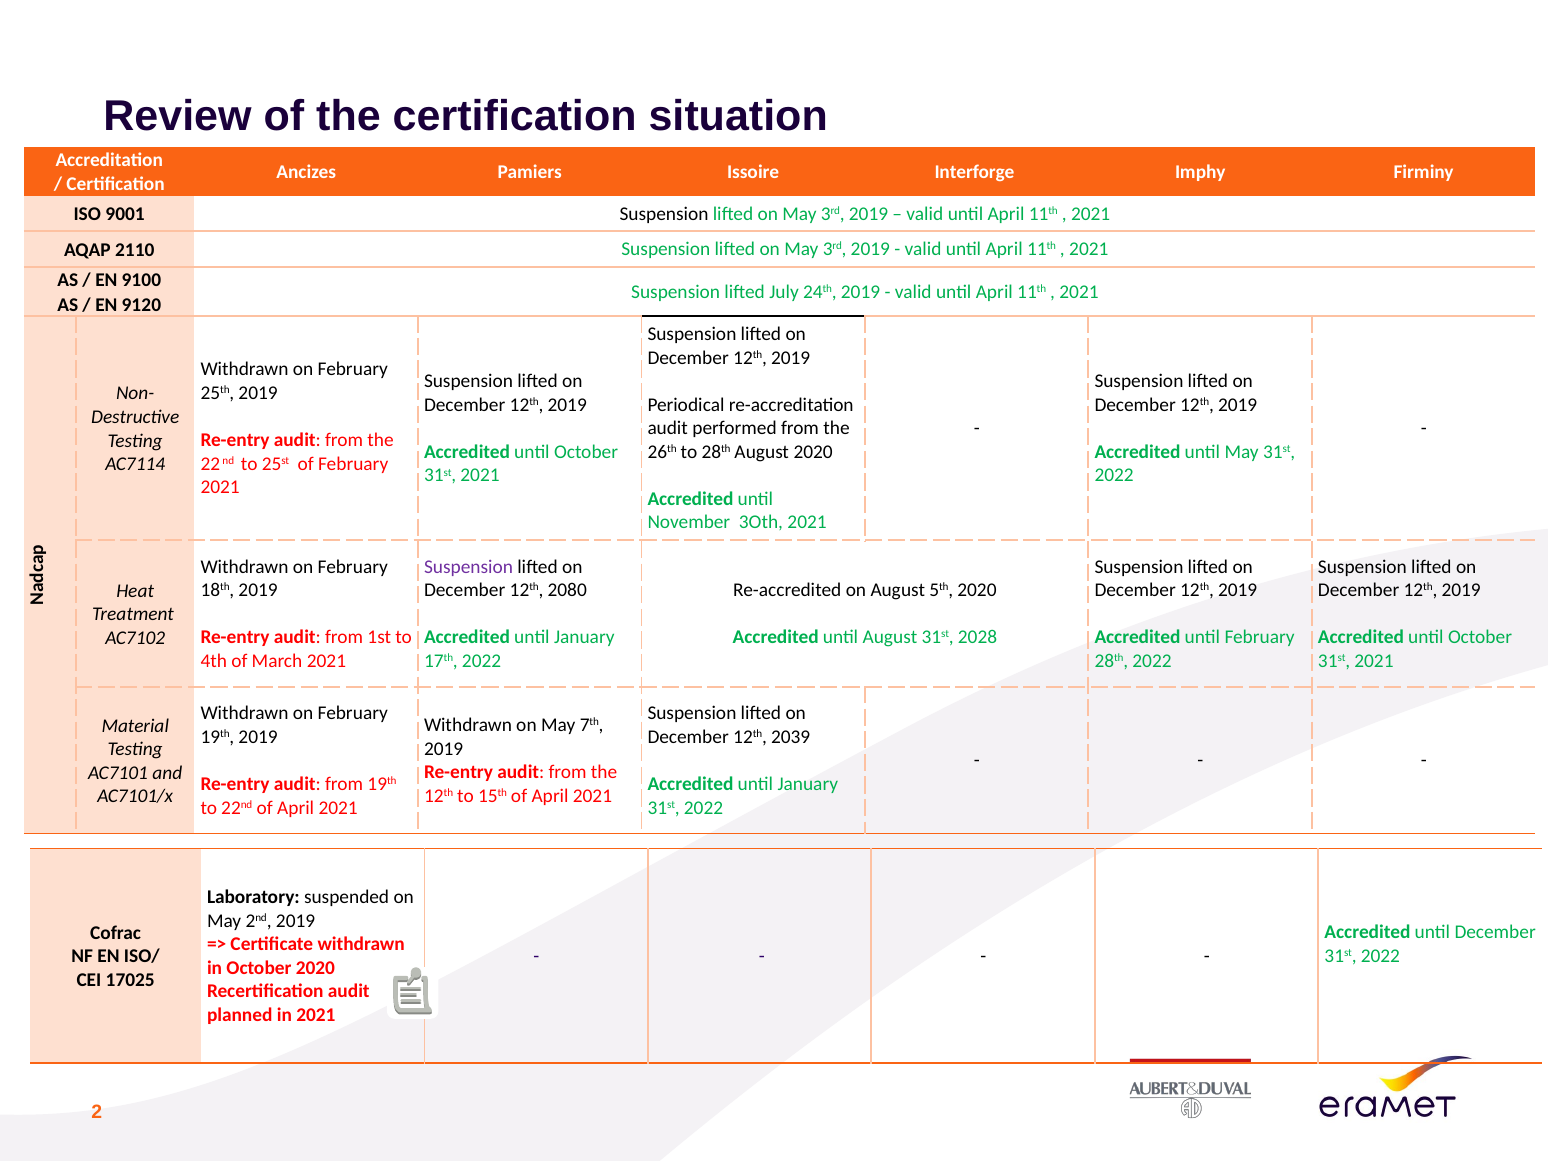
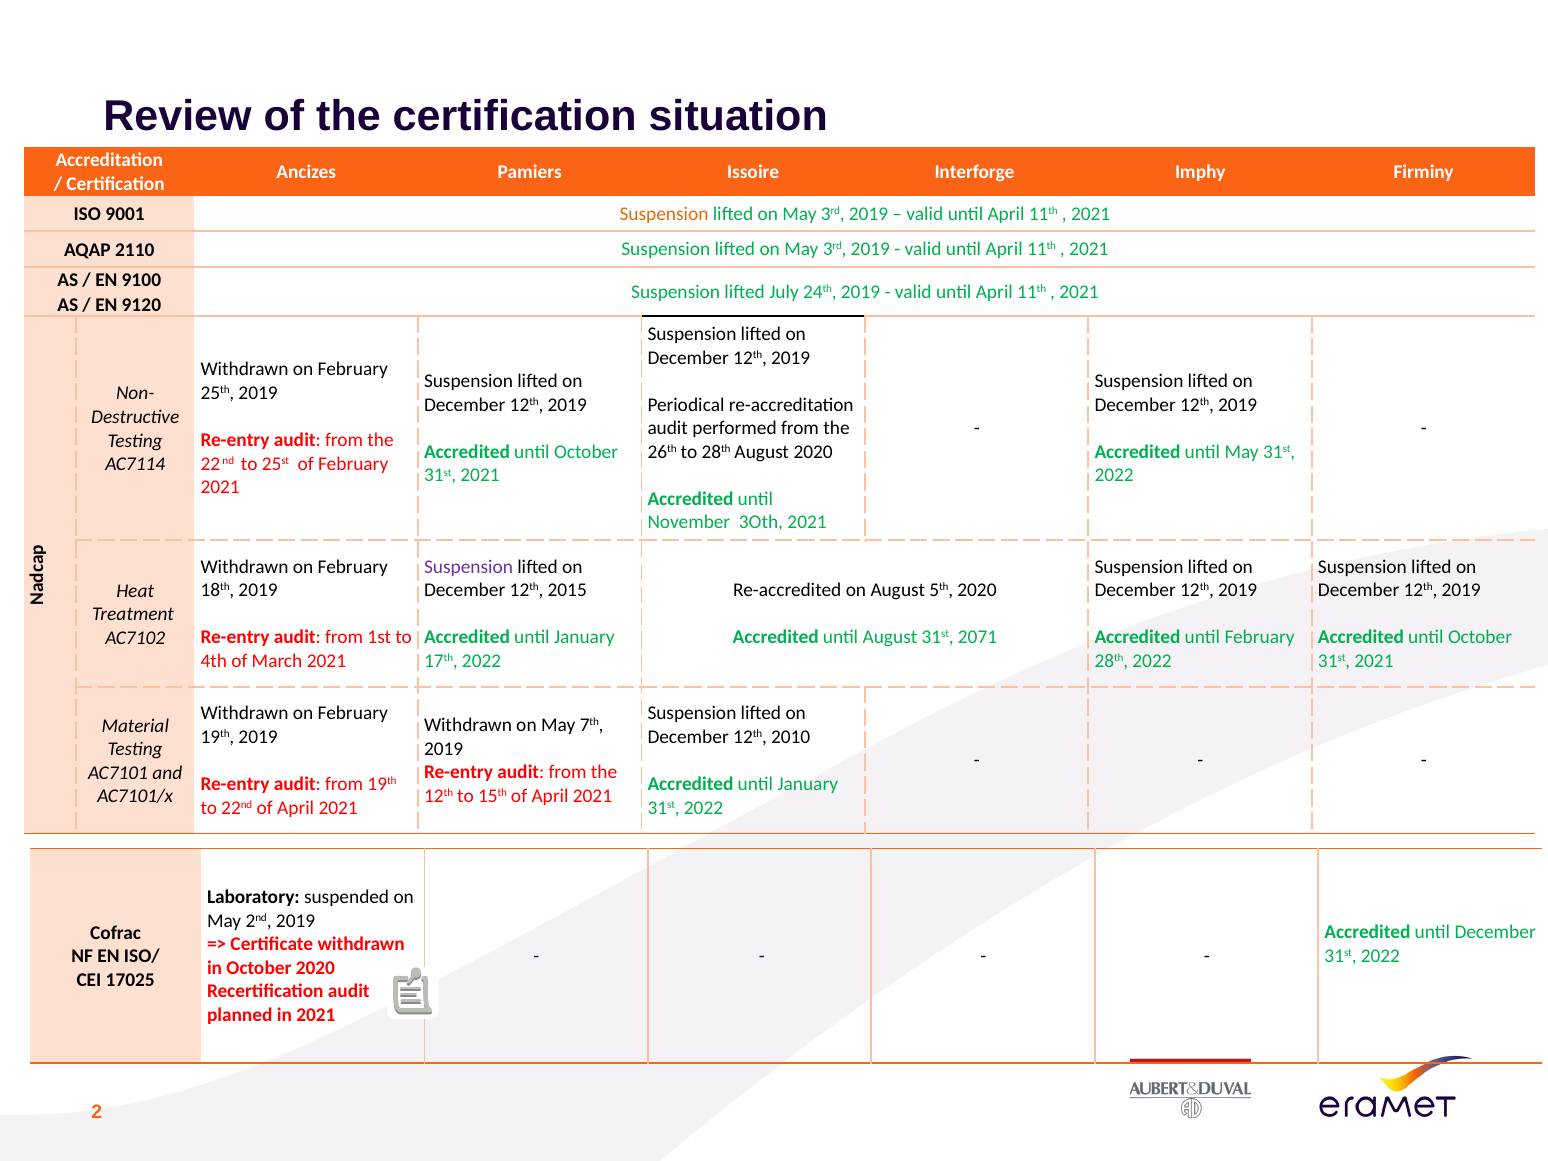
Suspension colour: black -> orange (664, 214)
2080: 2080 -> 2015 (567, 590)
2028: 2028 -> 2071 (978, 637)
2039: 2039 -> 2010 (791, 737)
